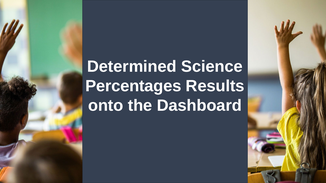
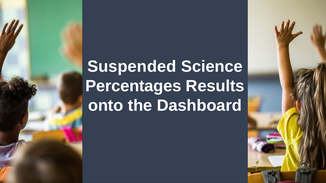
Determined: Determined -> Suspended (132, 67)
